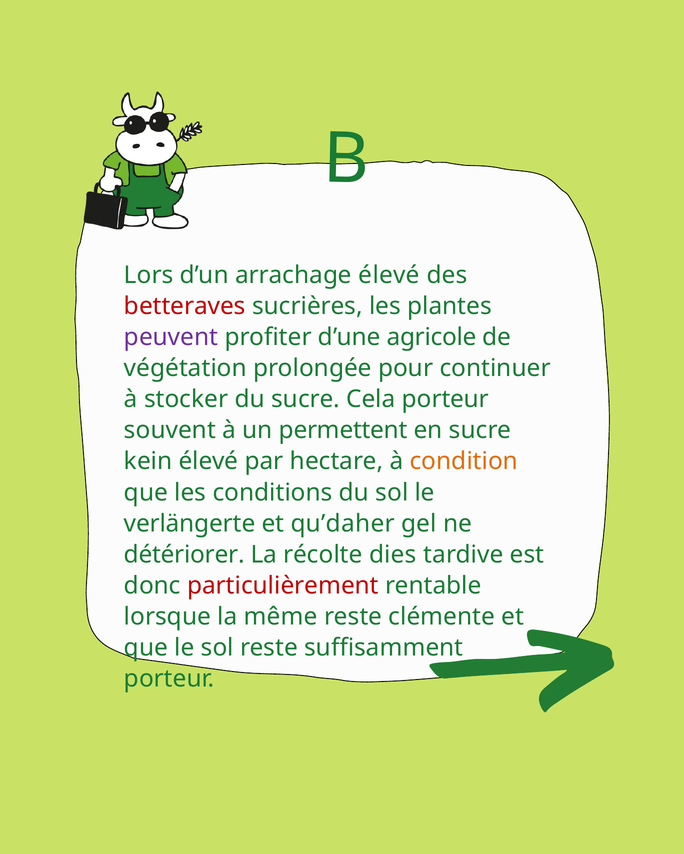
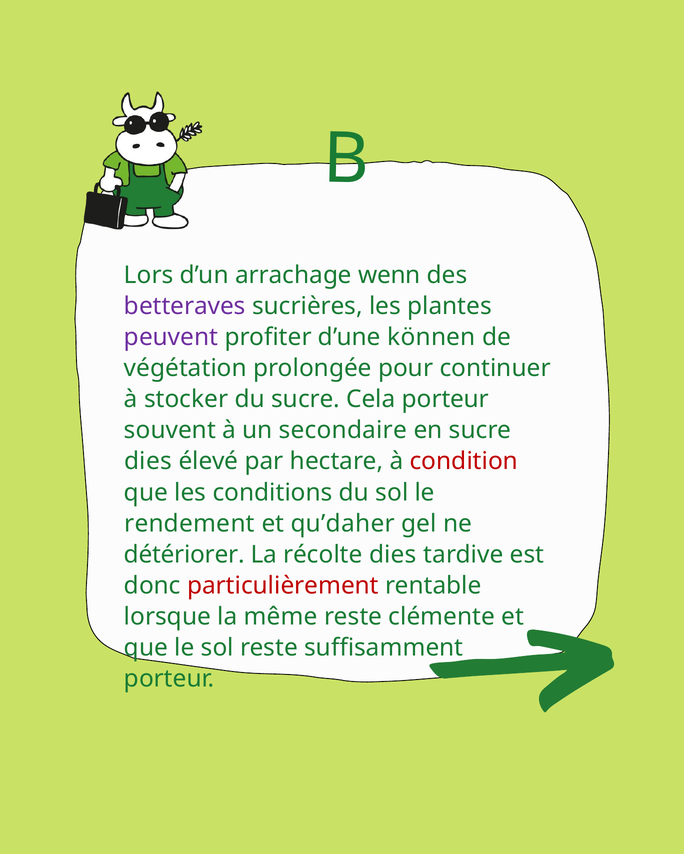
arrachage élevé: élevé -> wenn (389, 275)
betteraves colour: red -> purple (185, 306)
agricole: agricole -> können (431, 337)
permettent: permettent -> secondaire (343, 431)
kein: kein -> dies (148, 462)
condition colour: orange -> red (464, 462)
verlängerte: verlängerte -> rendement (189, 524)
